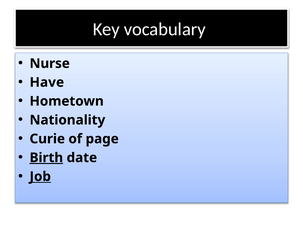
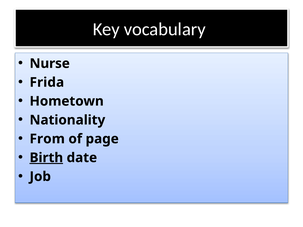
Have: Have -> Frida (47, 82)
Curie: Curie -> From (47, 139)
Job underline: present -> none (40, 177)
